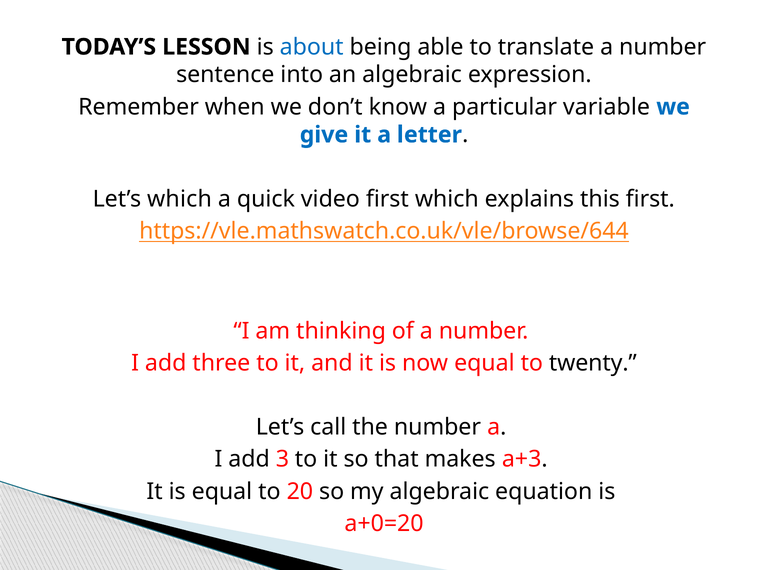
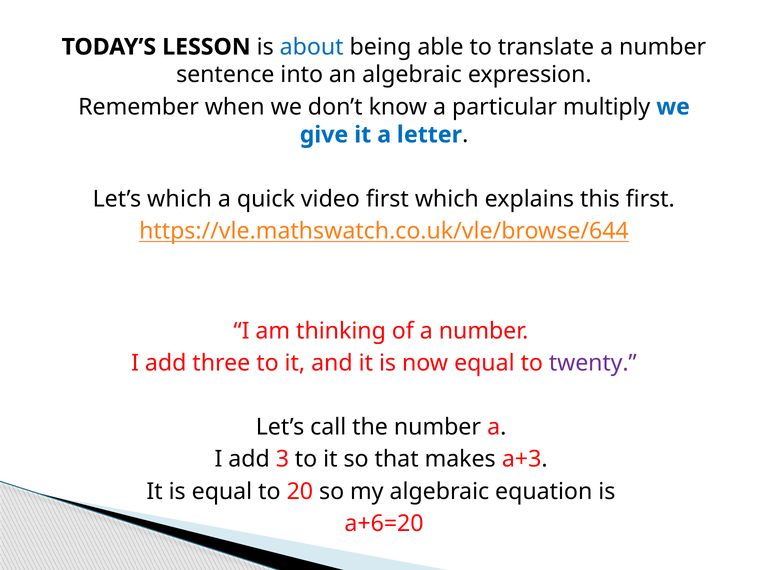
variable: variable -> multiply (607, 107)
twenty colour: black -> purple (593, 363)
a+0=20: a+0=20 -> a+6=20 (384, 523)
